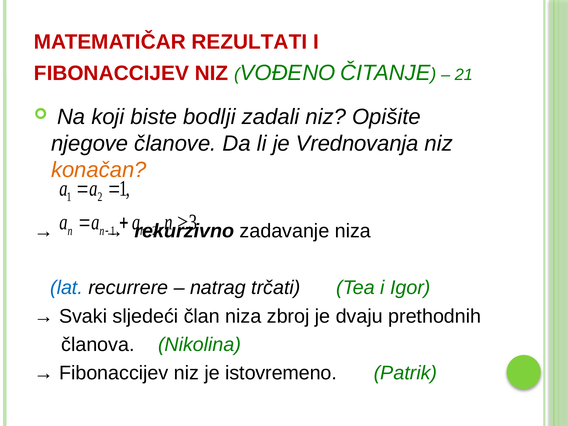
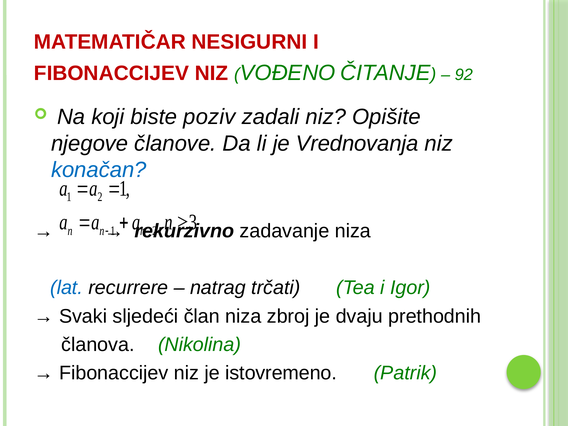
REZULTATI: REZULTATI -> NESIGURNI (249, 42)
21: 21 -> 92 (464, 75)
bodlji: bodlji -> poziv (209, 117)
konačan colour: orange -> blue (99, 170)
